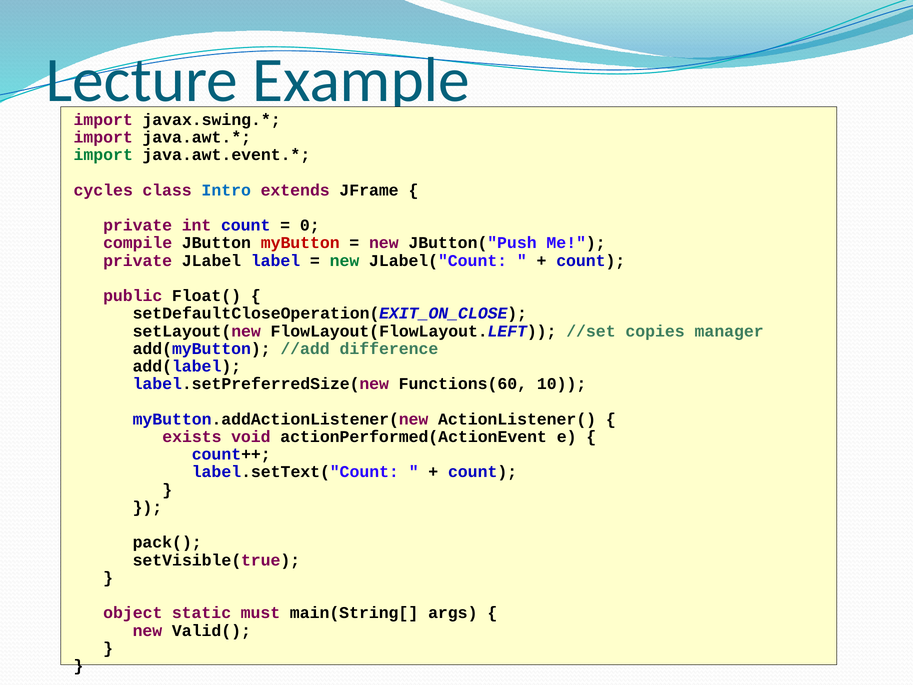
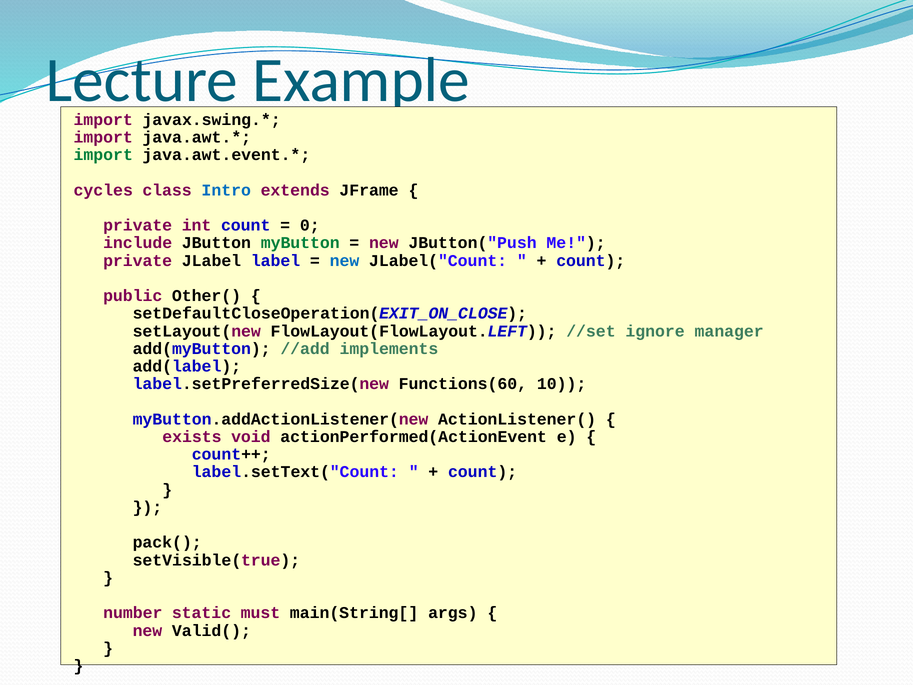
compile: compile -> include (138, 243)
myButton colour: red -> green (300, 243)
new colour: green -> blue (345, 261)
Float(: Float( -> Other( (207, 296)
copies: copies -> ignore (655, 331)
difference: difference -> implements (389, 349)
object: object -> number (133, 613)
